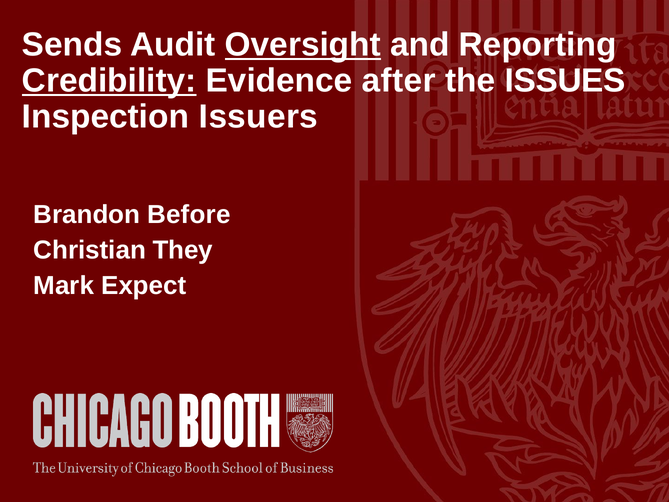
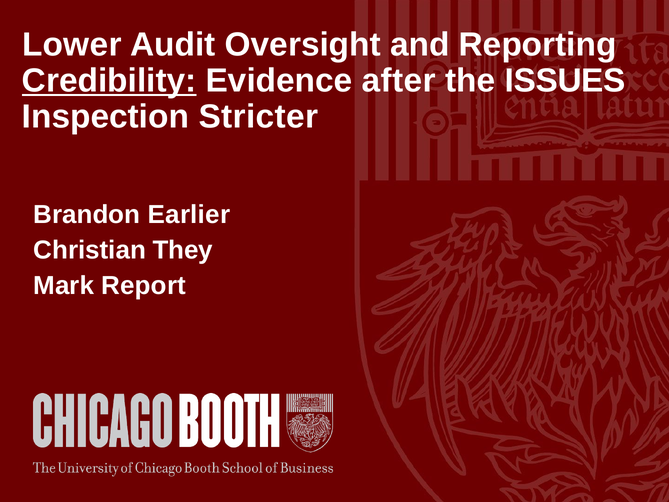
Sends: Sends -> Lower (72, 45)
Oversight underline: present -> none (303, 45)
Issuers: Issuers -> Stricter (258, 117)
Before: Before -> Earlier (189, 215)
Expect: Expect -> Report (144, 285)
